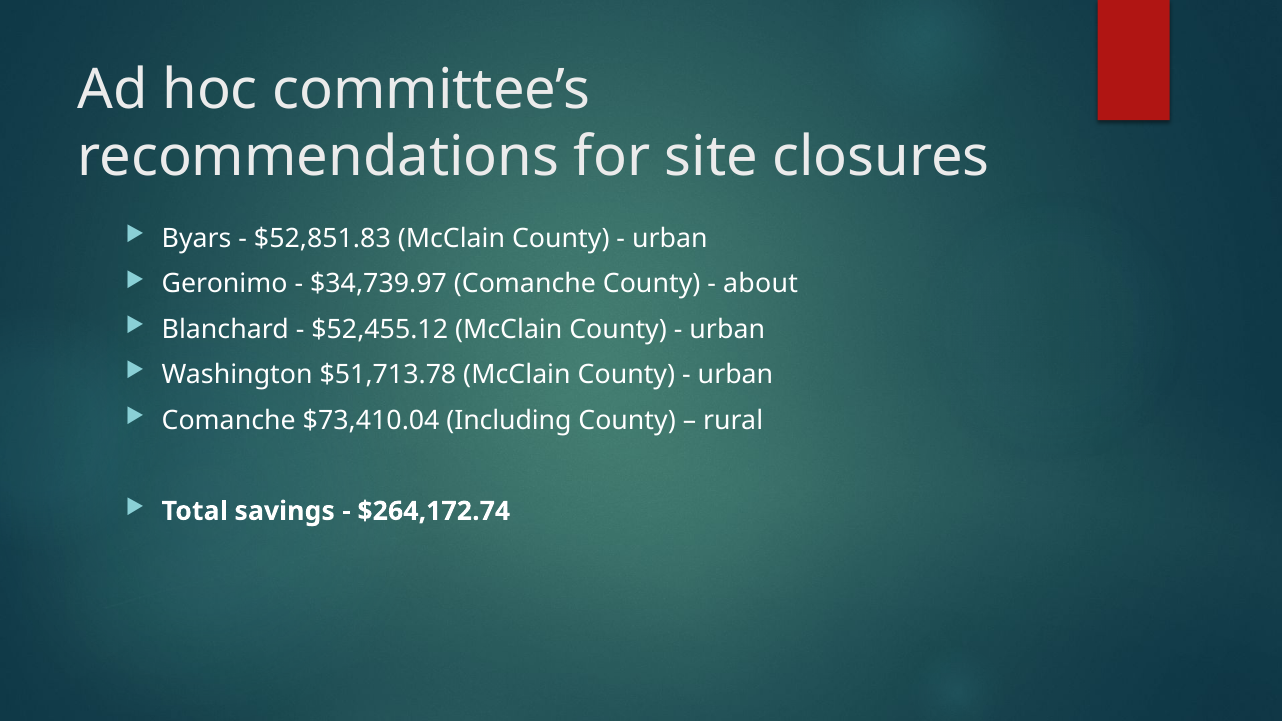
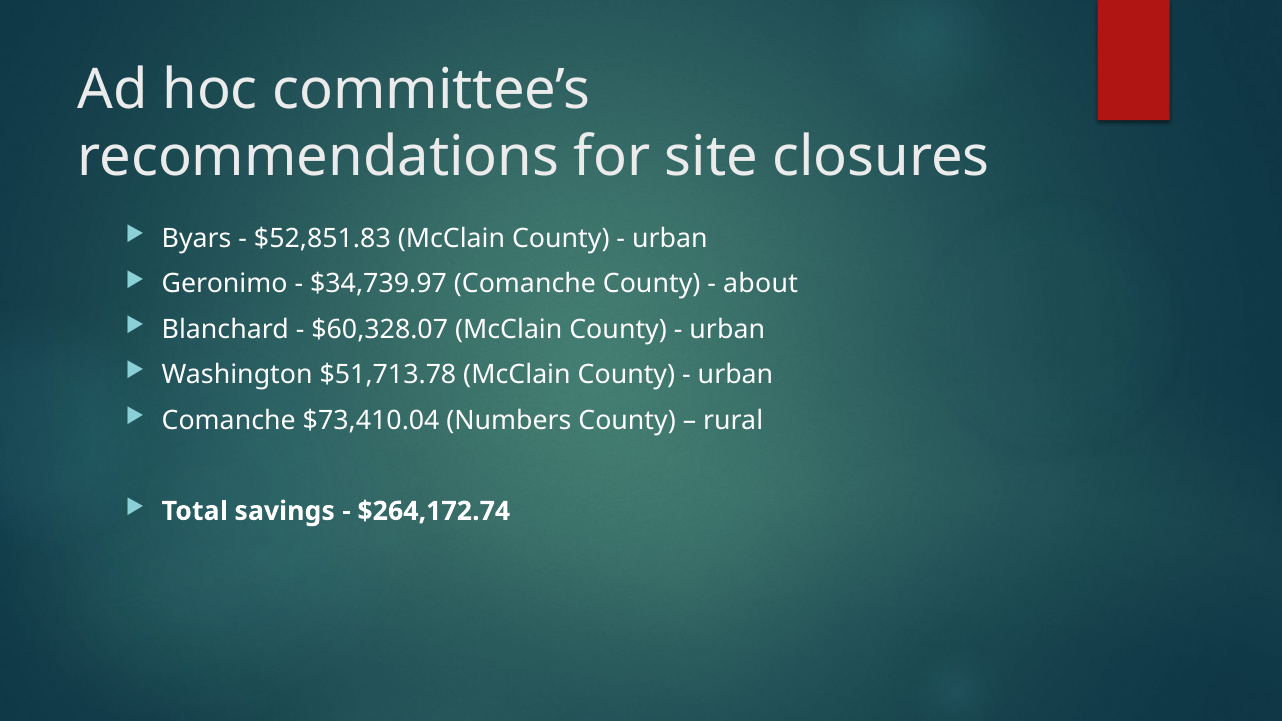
$52,455.12: $52,455.12 -> $60,328.07 (380, 329)
Including: Including -> Numbers (509, 420)
